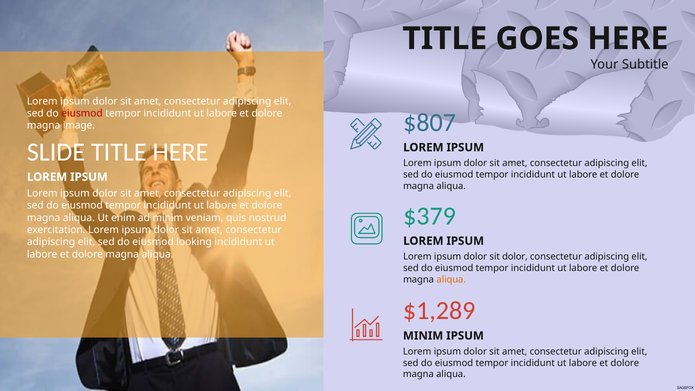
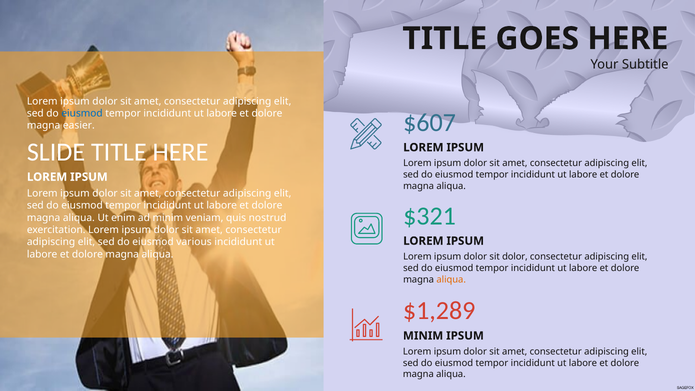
eiusmod colour: red -> blue (82, 113)
$807: $807 -> $607 (430, 122)
image: image -> easier (79, 126)
$379: $379 -> $321 (430, 216)
looking: looking -> various (194, 242)
